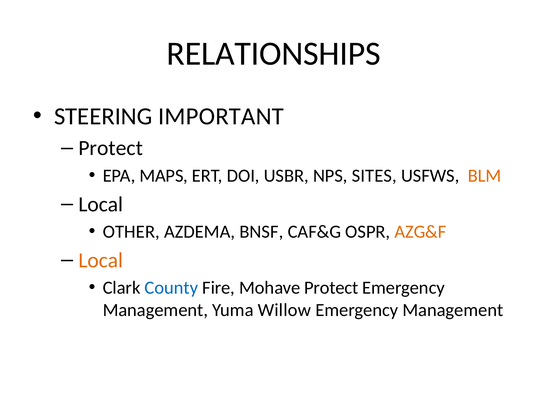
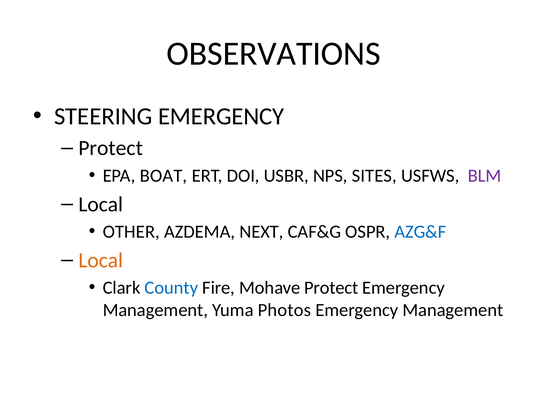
RELATIONSHIPS: RELATIONSHIPS -> OBSERVATIONS (274, 54)
STEERING IMPORTANT: IMPORTANT -> EMERGENCY (221, 116)
MAPS: MAPS -> BOAT (164, 176)
BLM colour: orange -> purple (485, 176)
BNSF: BNSF -> NEXT (262, 232)
AZG&F colour: orange -> blue (420, 232)
Willow: Willow -> Photos (284, 310)
